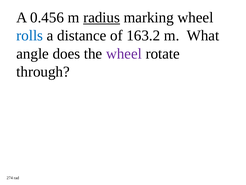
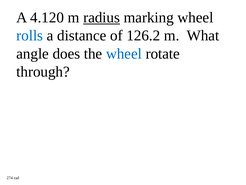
0.456: 0.456 -> 4.120 (47, 17)
163.2: 163.2 -> 126.2 (143, 35)
wheel colour: purple -> blue (124, 53)
